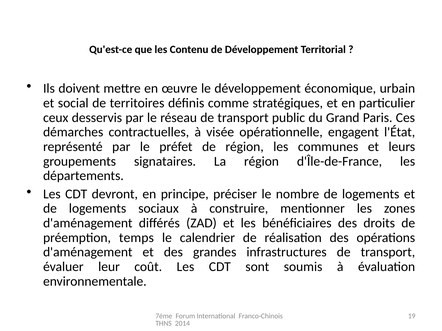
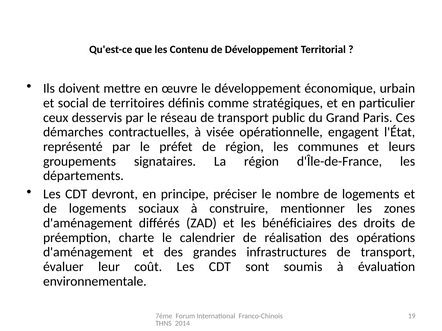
temps: temps -> charte (136, 238)
